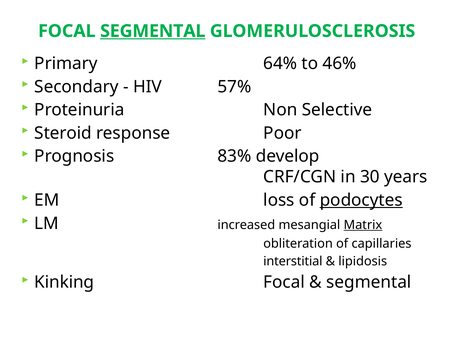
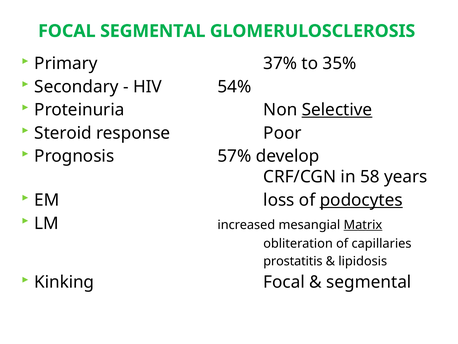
SEGMENTAL underline: present -> none (153, 31)
64%: 64% -> 37% (280, 63)
46%: 46% -> 35% (340, 63)
57%: 57% -> 54% (234, 87)
Selective underline: none -> present (337, 110)
83%: 83% -> 57% (234, 156)
30: 30 -> 58 (370, 177)
interstitial: interstitial -> prostatitis (293, 261)
